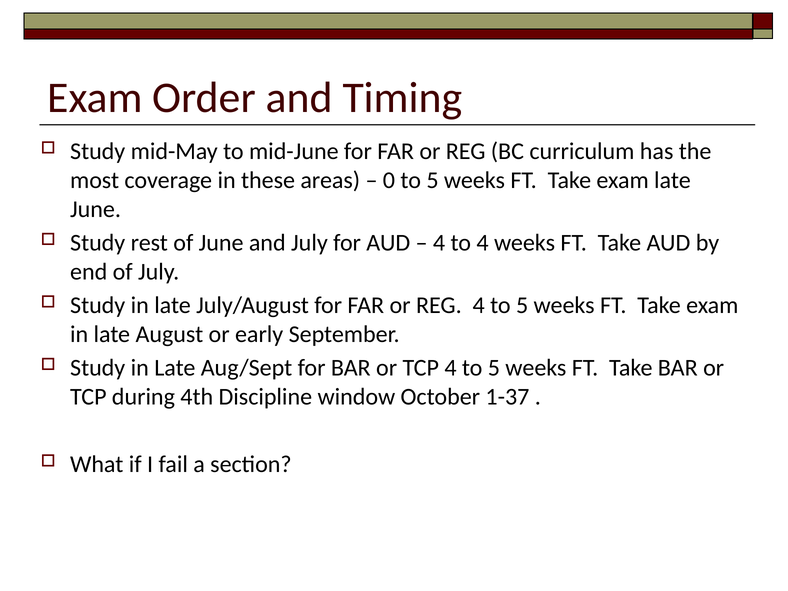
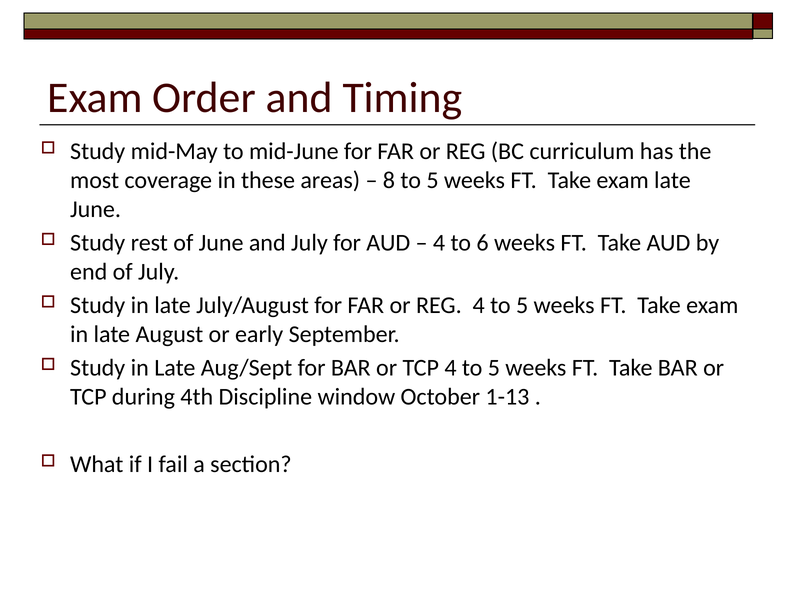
0: 0 -> 8 (389, 180)
to 4: 4 -> 6 (483, 243)
1-37: 1-37 -> 1-13 (507, 397)
